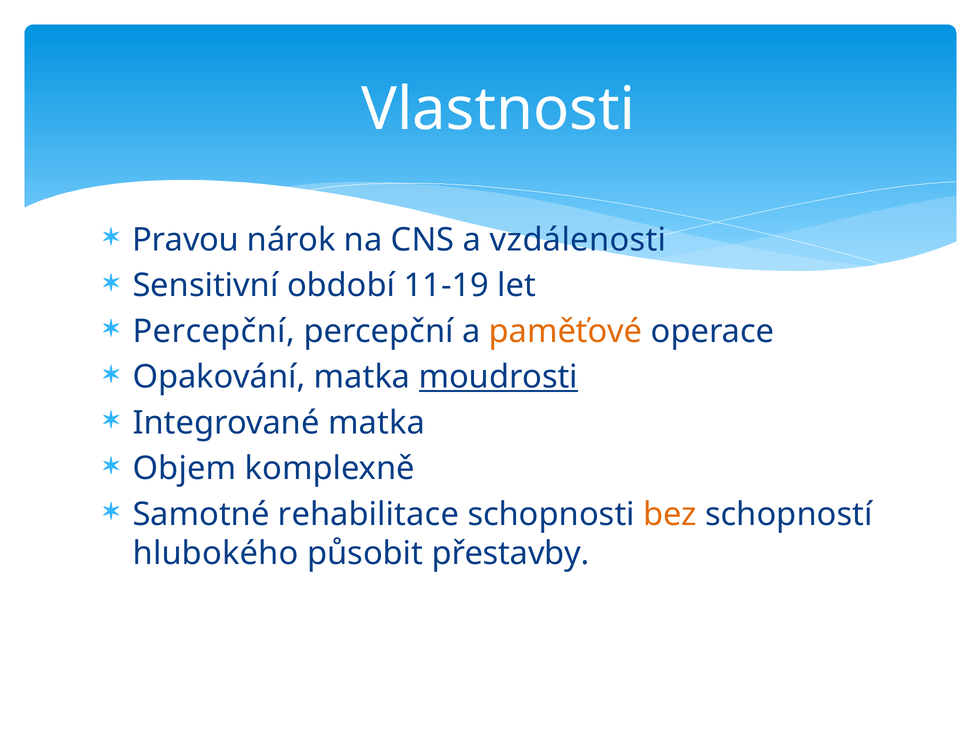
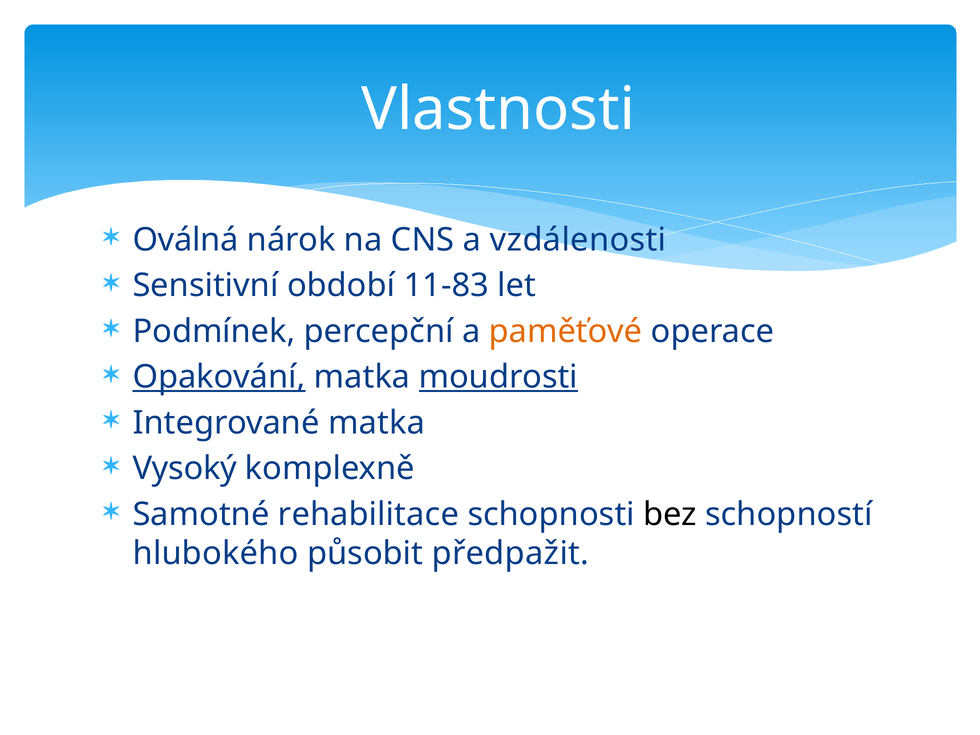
Pravou: Pravou -> Oválná (186, 240)
11-19: 11-19 -> 11-83 (446, 286)
Percepční: Percepční -> Podmínek (214, 331)
Opakování underline: none -> present (219, 377)
Objem: Objem -> Vysoký (185, 469)
bez colour: orange -> black (670, 514)
přestavby: přestavby -> předpažit (510, 553)
